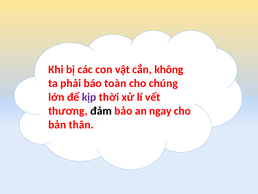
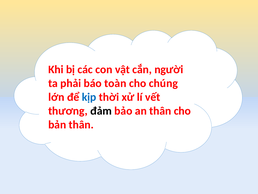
không: không -> người (169, 69)
kịp colour: purple -> blue (89, 97)
an ngay: ngay -> thân (160, 111)
